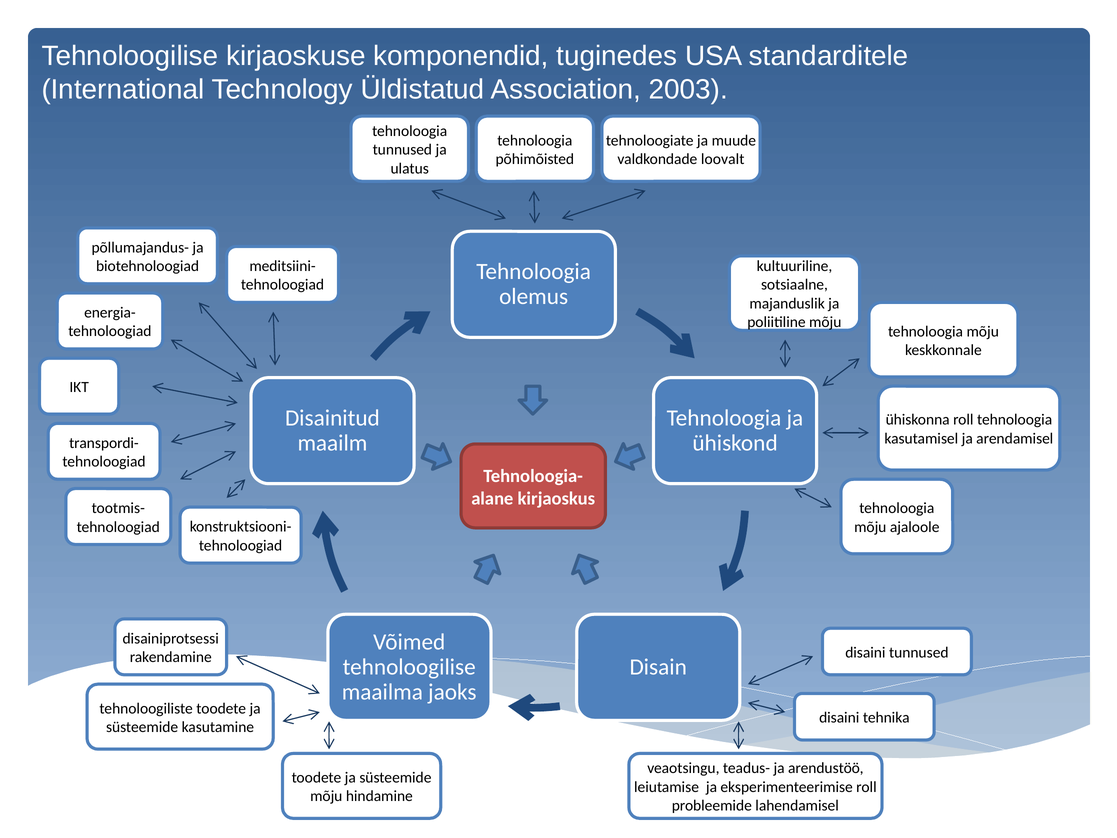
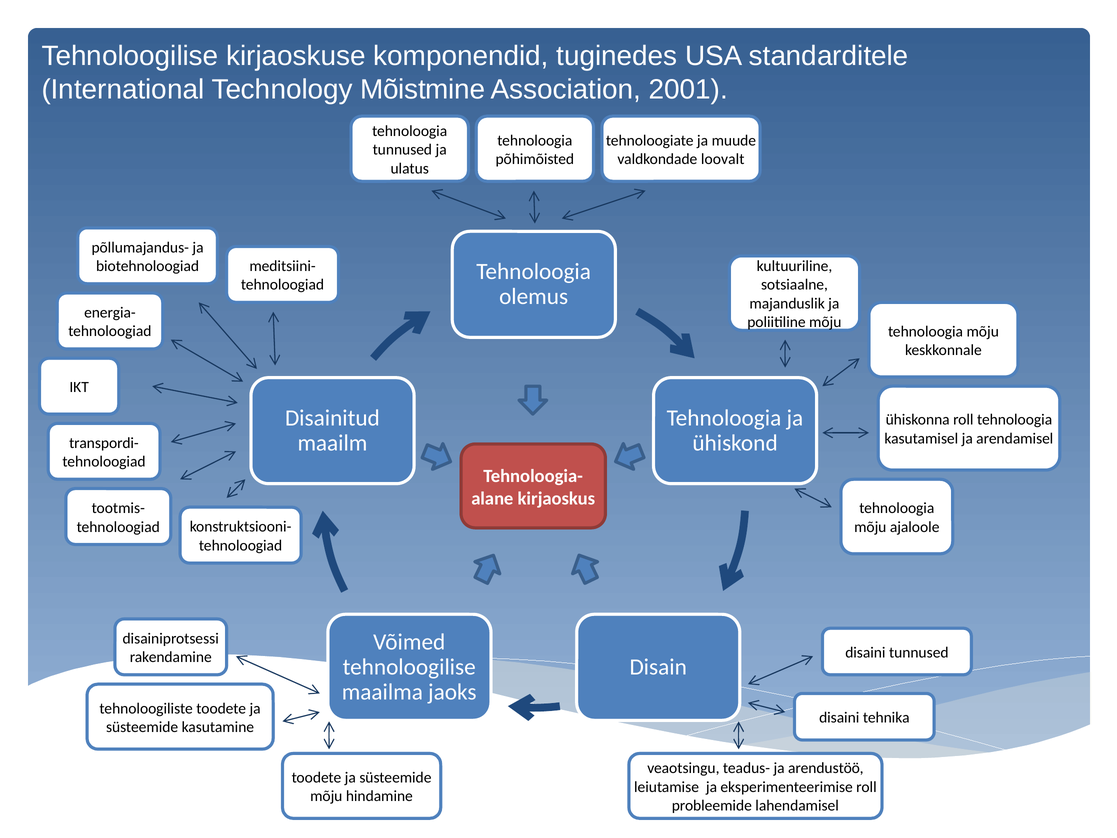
Üldistatud: Üldistatud -> Mõistmine (423, 90)
2003: 2003 -> 2001 (688, 90)
